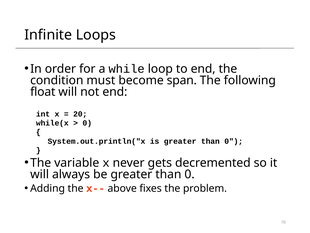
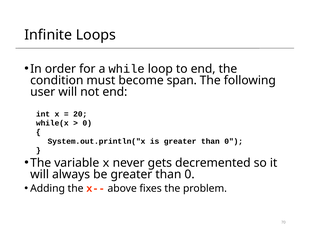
float: float -> user (43, 92)
